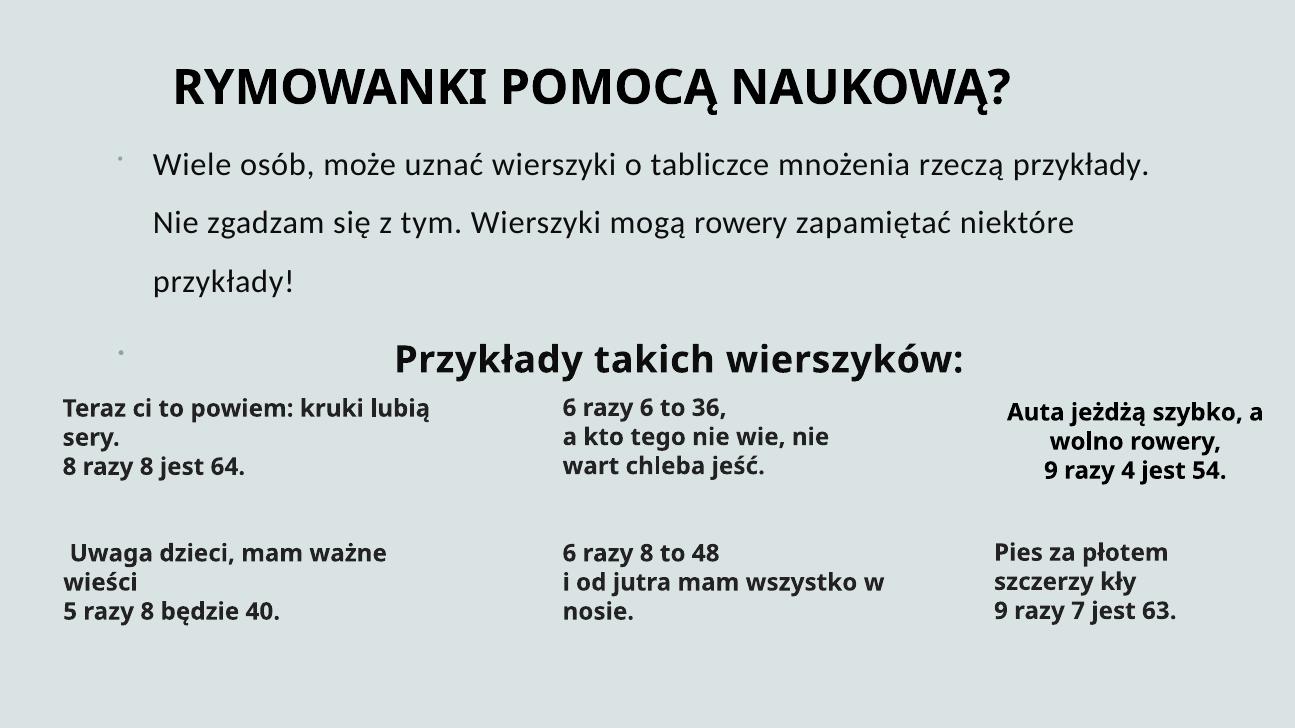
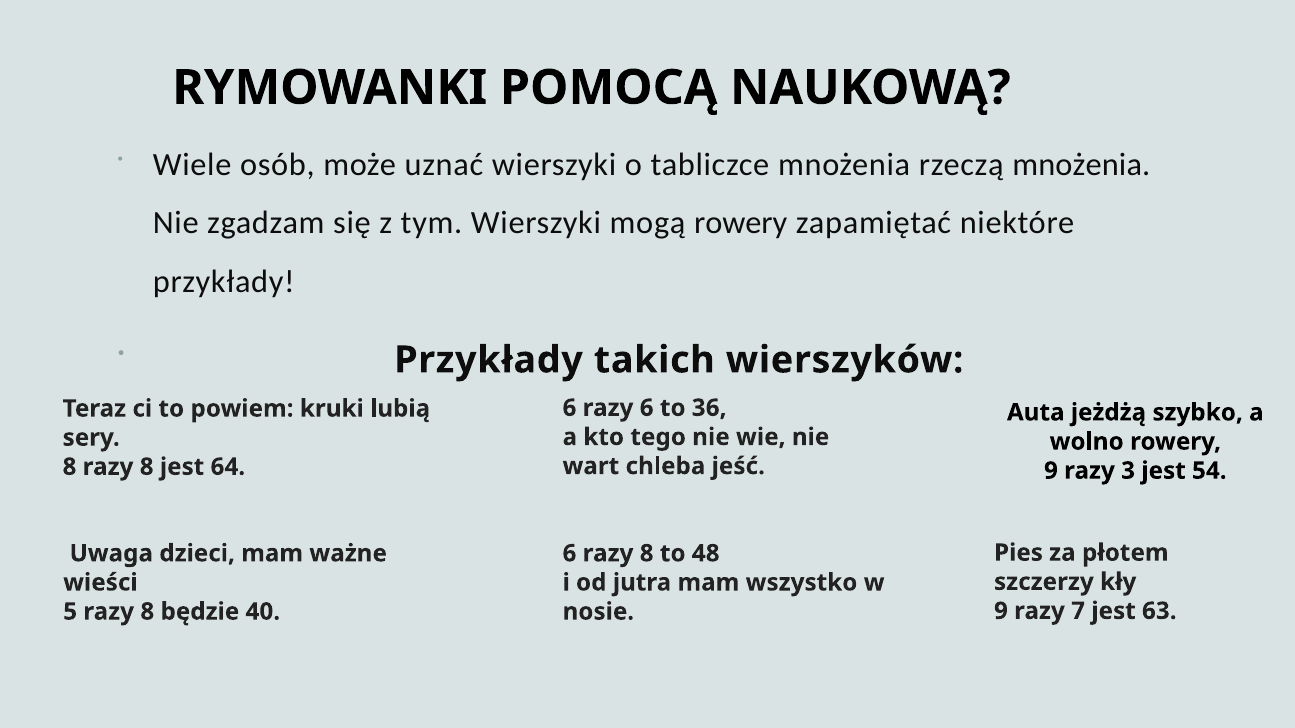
rzeczą przykłady: przykłady -> mnożenia (1081, 165)
4: 4 -> 3 (1128, 471)
